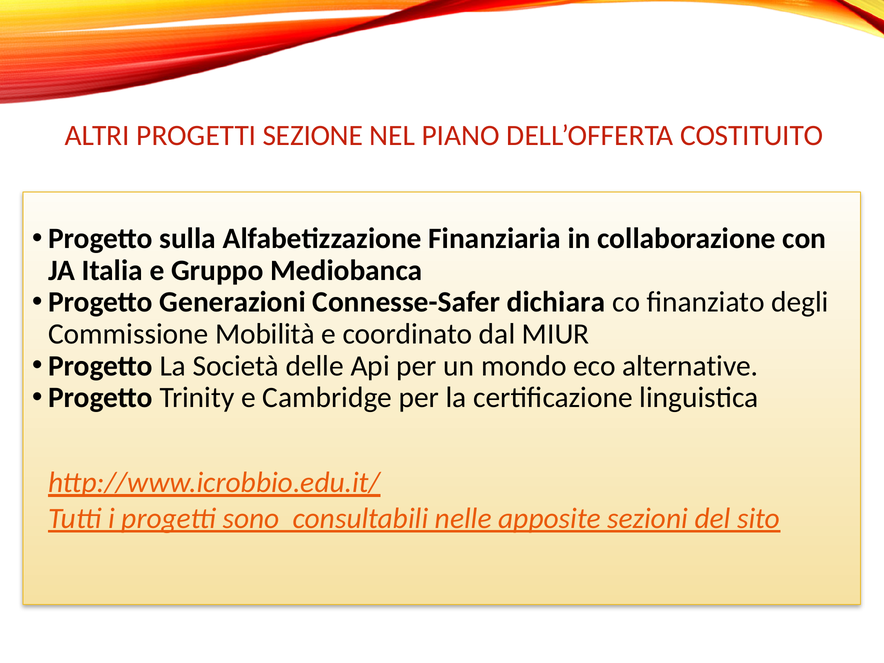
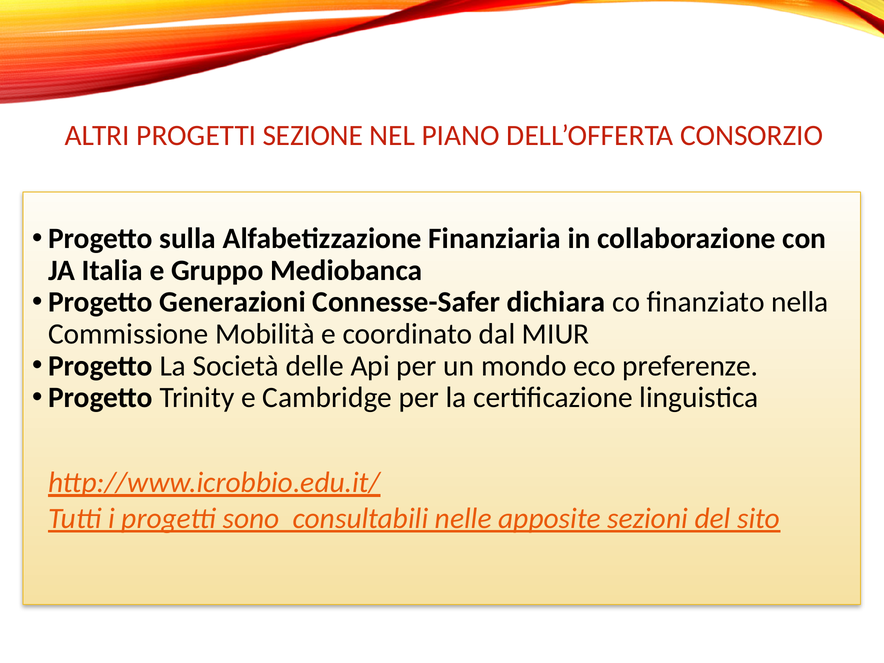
COSTITUITO: COSTITUITO -> CONSORZIO (752, 135)
degli: degli -> nella (800, 302)
alternative: alternative -> preferenze (690, 366)
